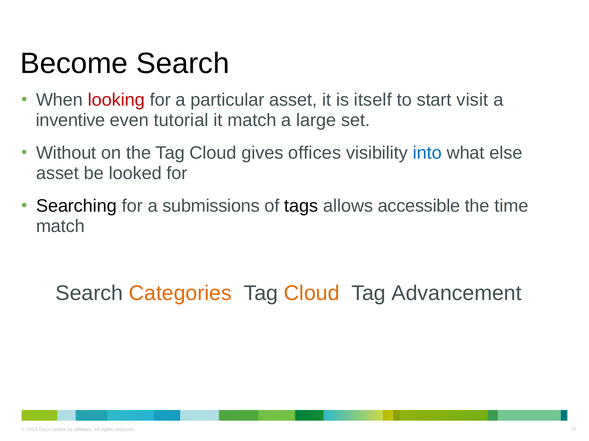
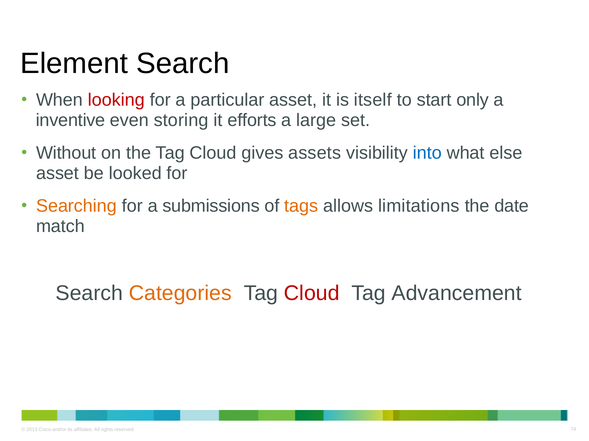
Become: Become -> Element (74, 63)
visit: visit -> only (473, 100)
tutorial: tutorial -> storing (181, 121)
it match: match -> efforts (252, 121)
offices: offices -> assets (315, 153)
Searching colour: black -> orange (76, 206)
tags colour: black -> orange (301, 206)
accessible: accessible -> limitations (419, 206)
time: time -> date (512, 206)
Cloud colour: orange -> red (312, 294)
